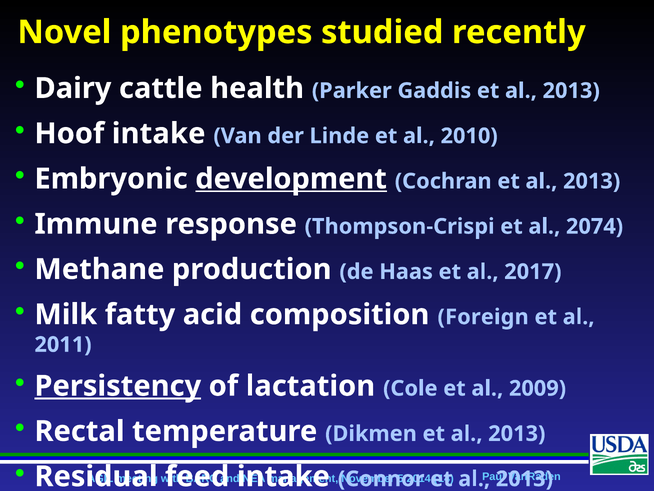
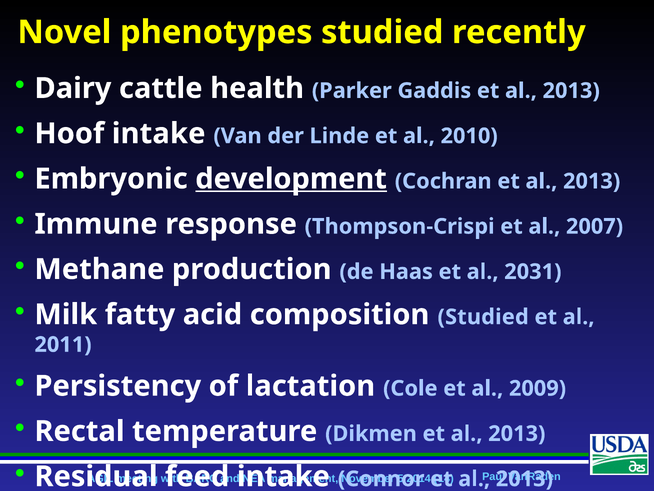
2074: 2074 -> 2007 (595, 226)
2017: 2017 -> 2031 (533, 271)
composition Foreign: Foreign -> Studied (483, 317)
Persistency underline: present -> none (118, 386)
